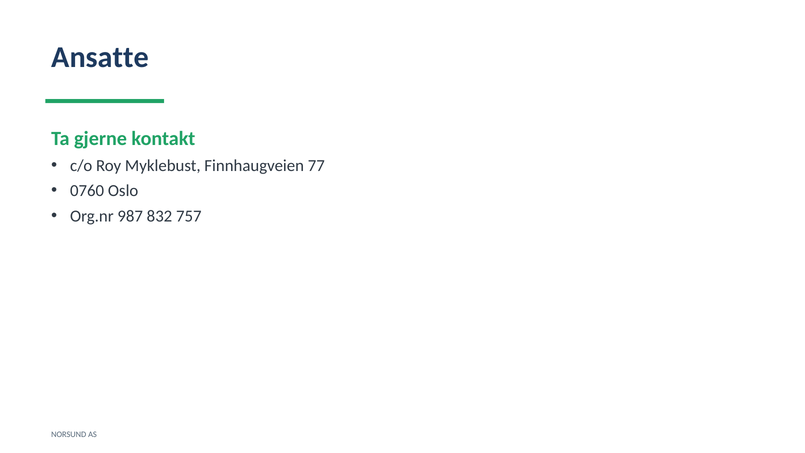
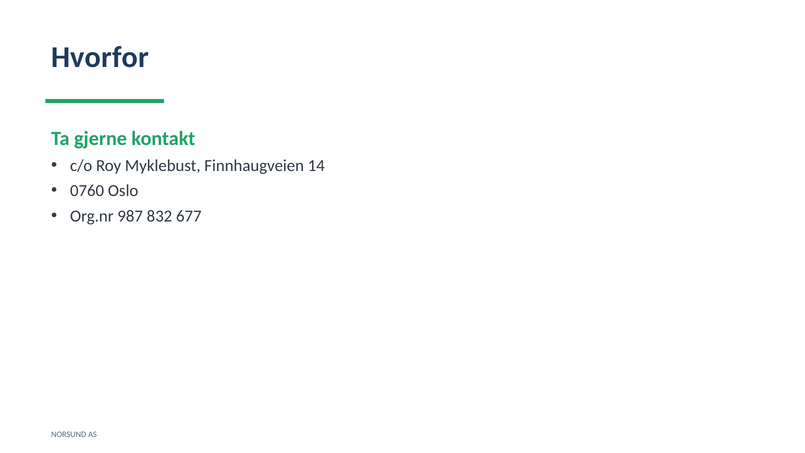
Ansatte: Ansatte -> Hvorfor (100, 57)
77: 77 -> 14 (316, 166)
757: 757 -> 677 (189, 216)
